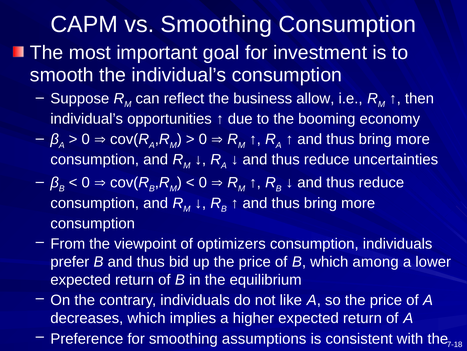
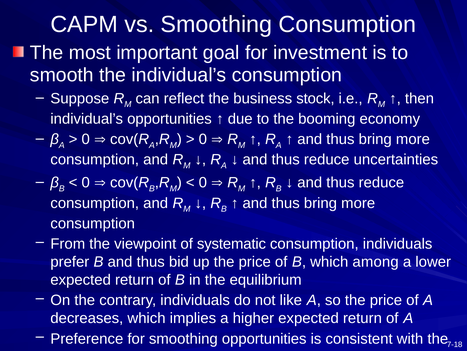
allow: allow -> stock (315, 98)
optimizers: optimizers -> systematic (231, 243)
smoothing assumptions: assumptions -> opportunities (264, 338)
